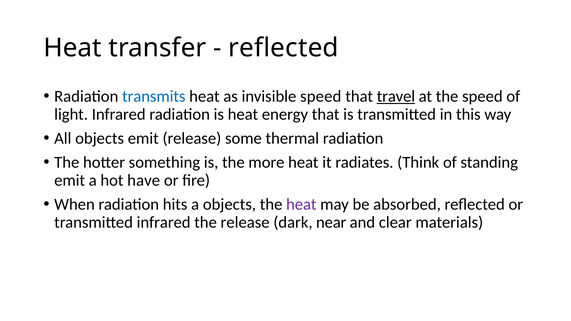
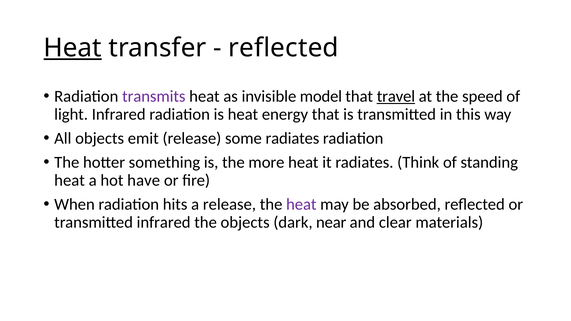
Heat underline: none -> present (73, 48)
transmits colour: blue -> purple (154, 97)
invisible speed: speed -> model (321, 97)
some thermal: thermal -> radiates (292, 138)
emit: emit -> heat (70, 180)
a objects: objects -> release (229, 204)
the release: release -> objects (245, 222)
